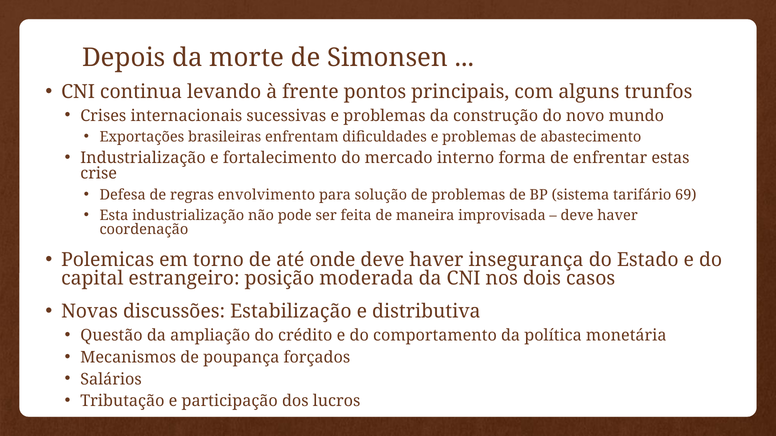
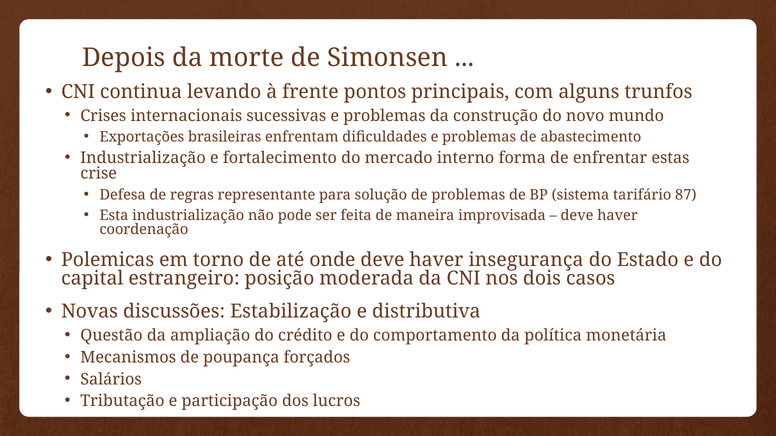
envolvimento: envolvimento -> representante (266, 195)
69: 69 -> 87 (686, 195)
